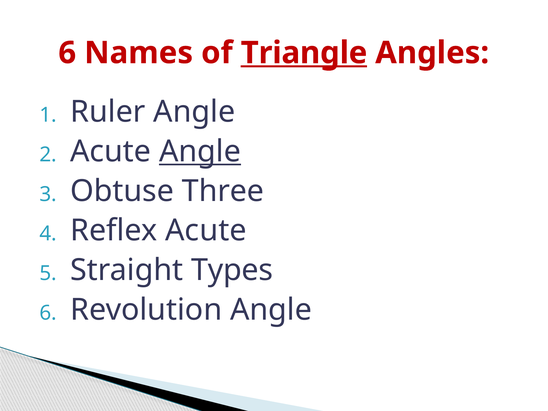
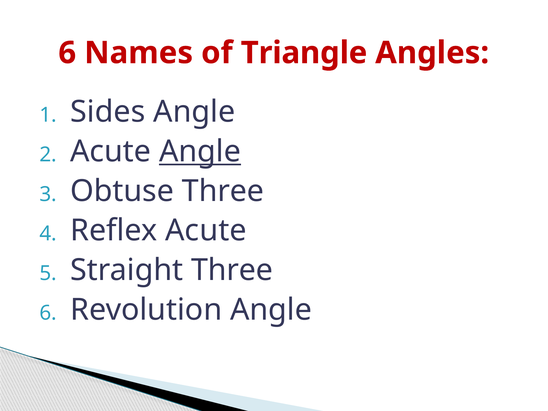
Triangle underline: present -> none (304, 53)
Ruler: Ruler -> Sides (108, 112)
Straight Types: Types -> Three (232, 270)
